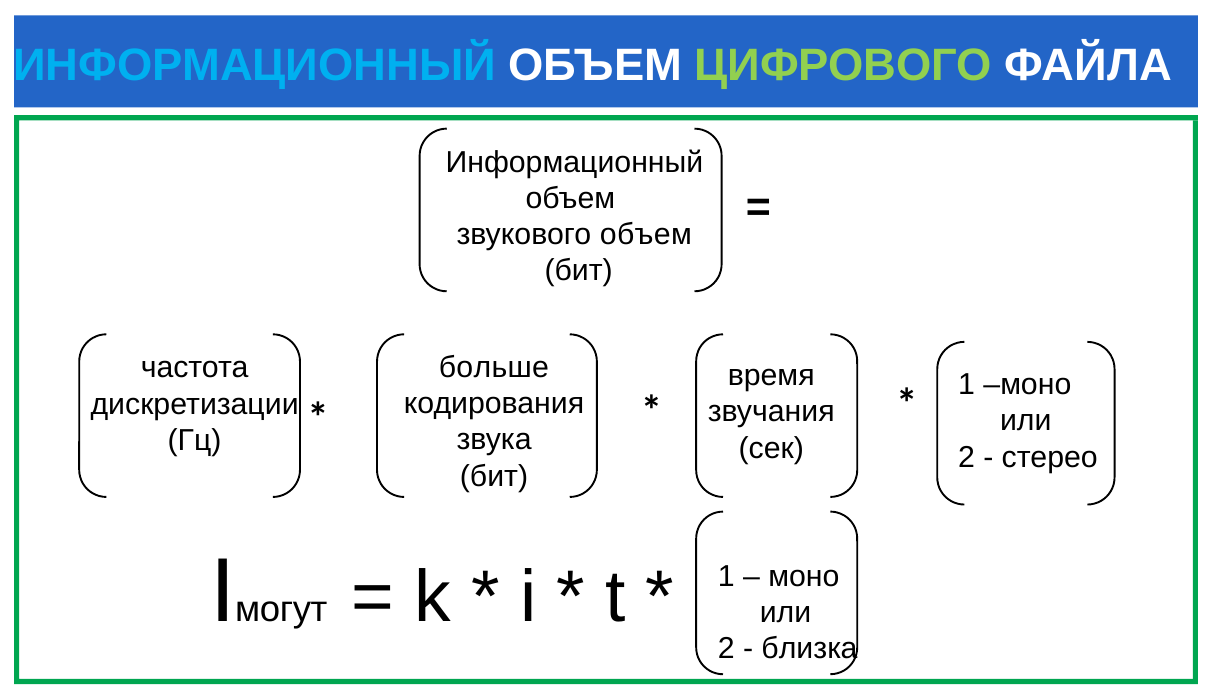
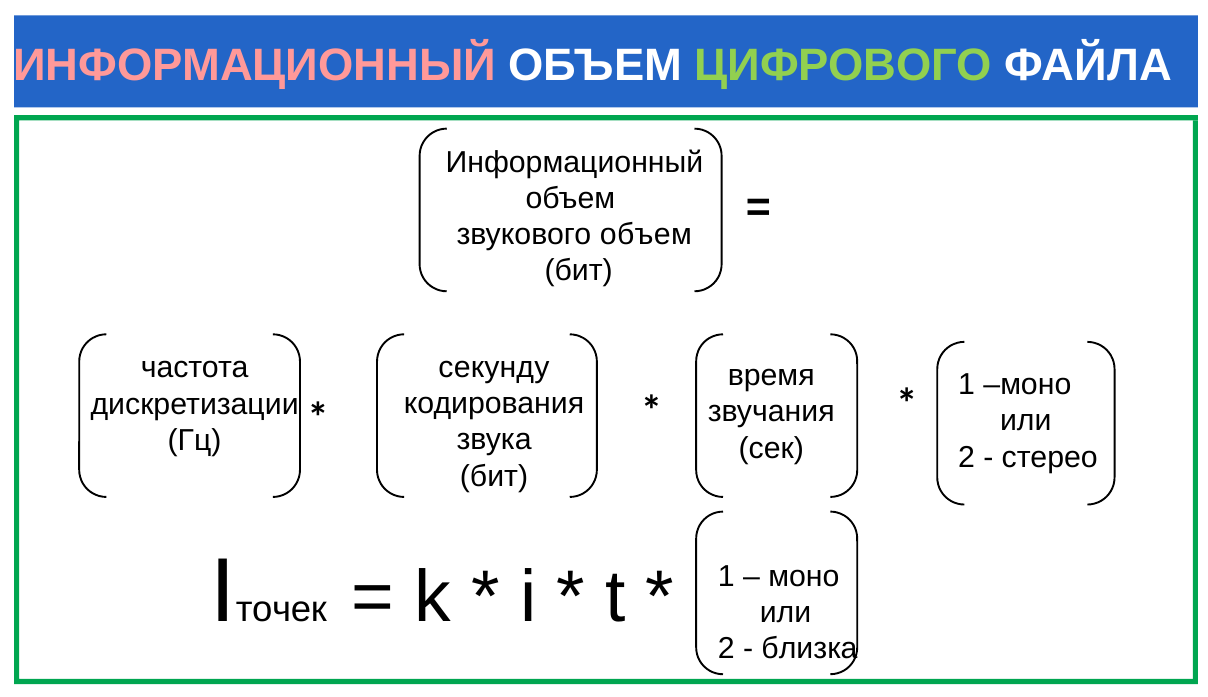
ИНФОРМАЦИОННЫЙ colour: light blue -> pink (255, 65)
больше: больше -> секунду (494, 367)
могут: могут -> точек (281, 610)
